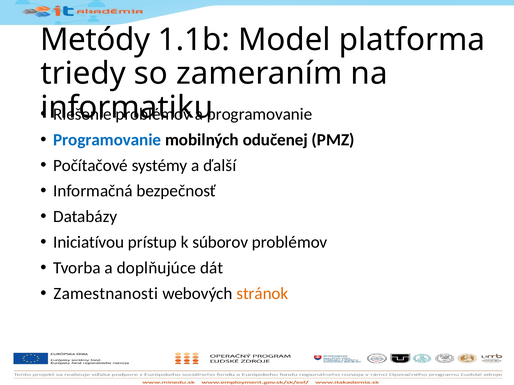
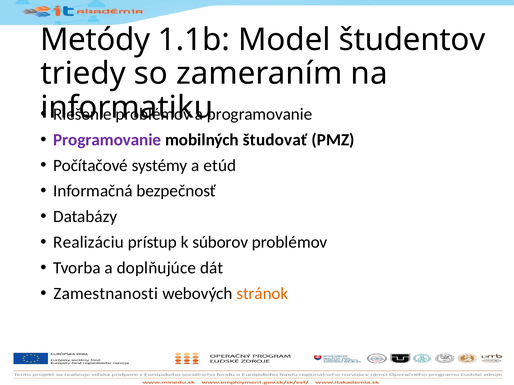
platforma: platforma -> študentov (412, 40)
Programovanie colour: blue -> purple (107, 140)
odučenej: odučenej -> študovať (275, 140)
ďalší: ďalší -> etúd (220, 166)
Iniciatívou: Iniciatívou -> Realizáciu (89, 243)
